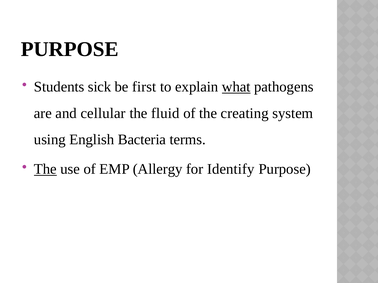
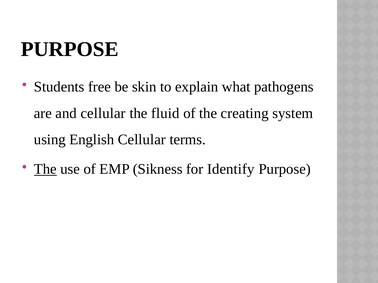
sick: sick -> free (99, 87)
first: first -> skin (144, 87)
what underline: present -> none (236, 87)
English Bacteria: Bacteria -> Cellular (142, 140)
Allergy: Allergy -> Sikness (158, 169)
